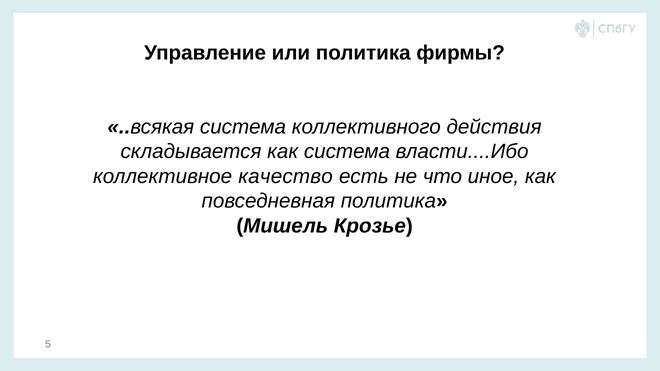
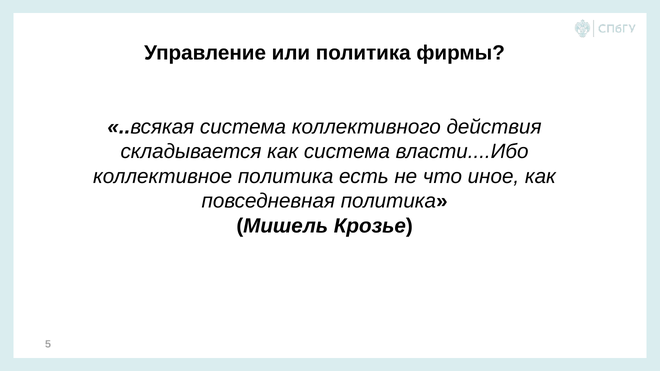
коллективное качество: качество -> политика (286, 176)
